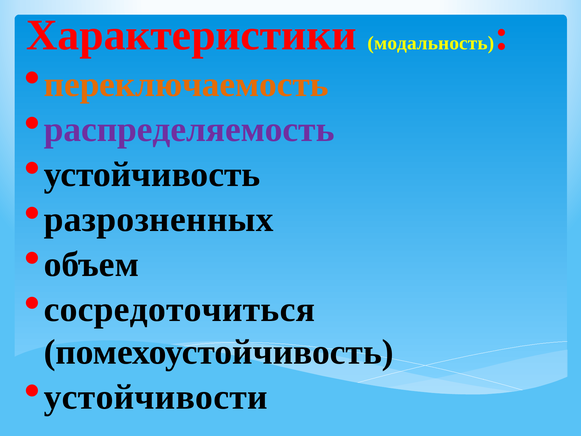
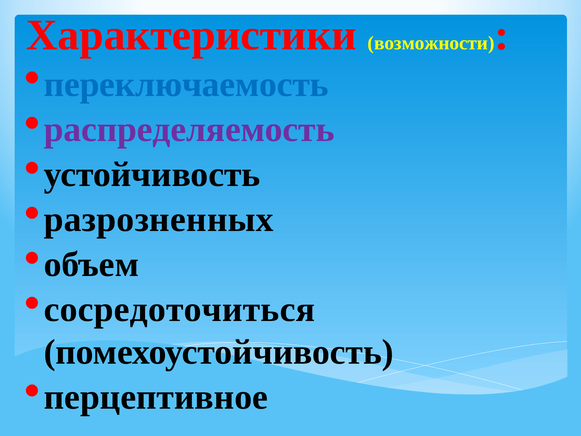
модальность: модальность -> возможности (431, 43)
переключаемость colour: orange -> blue (186, 84)
устойчивости: устойчивости -> перцептивное (156, 397)
